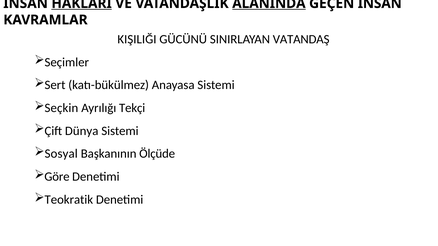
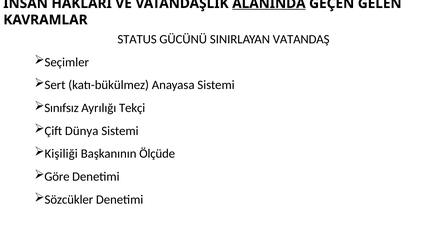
HAKLARI underline: present -> none (82, 3)
GEÇEN İNSAN: İNSAN -> GELEN (380, 3)
KIŞILIĞI: KIŞILIĞI -> STATUS (137, 39)
Seçkin: Seçkin -> Sınıfsız (62, 108)
Sosyal: Sosyal -> Kişiliği (61, 154)
Teokratik: Teokratik -> Sözcükler (69, 200)
